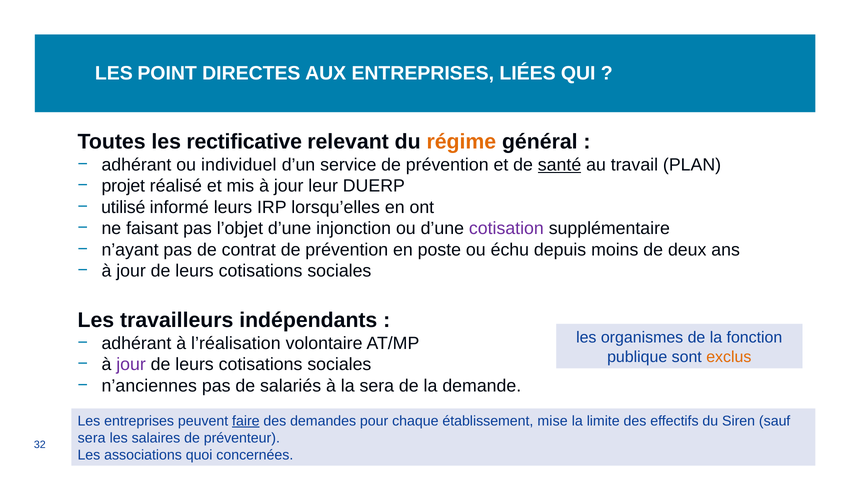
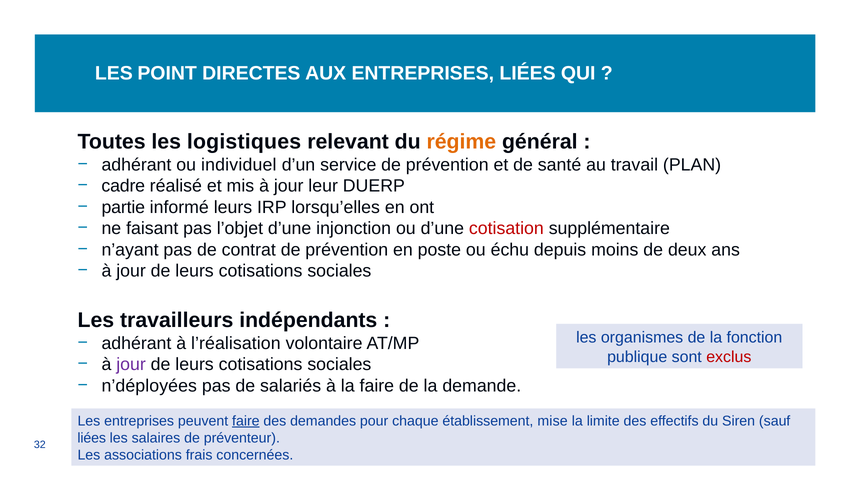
rectificative: rectificative -> logistiques (244, 142)
santé underline: present -> none (560, 165)
projet: projet -> cadre (123, 186)
utilisé: utilisé -> partie (123, 207)
cotisation colour: purple -> red (506, 229)
exclus colour: orange -> red (729, 357)
n’anciennes: n’anciennes -> n’déployées (149, 386)
la sera: sera -> faire (377, 386)
sera: sera -> liées (92, 438)
quoi: quoi -> frais (199, 455)
